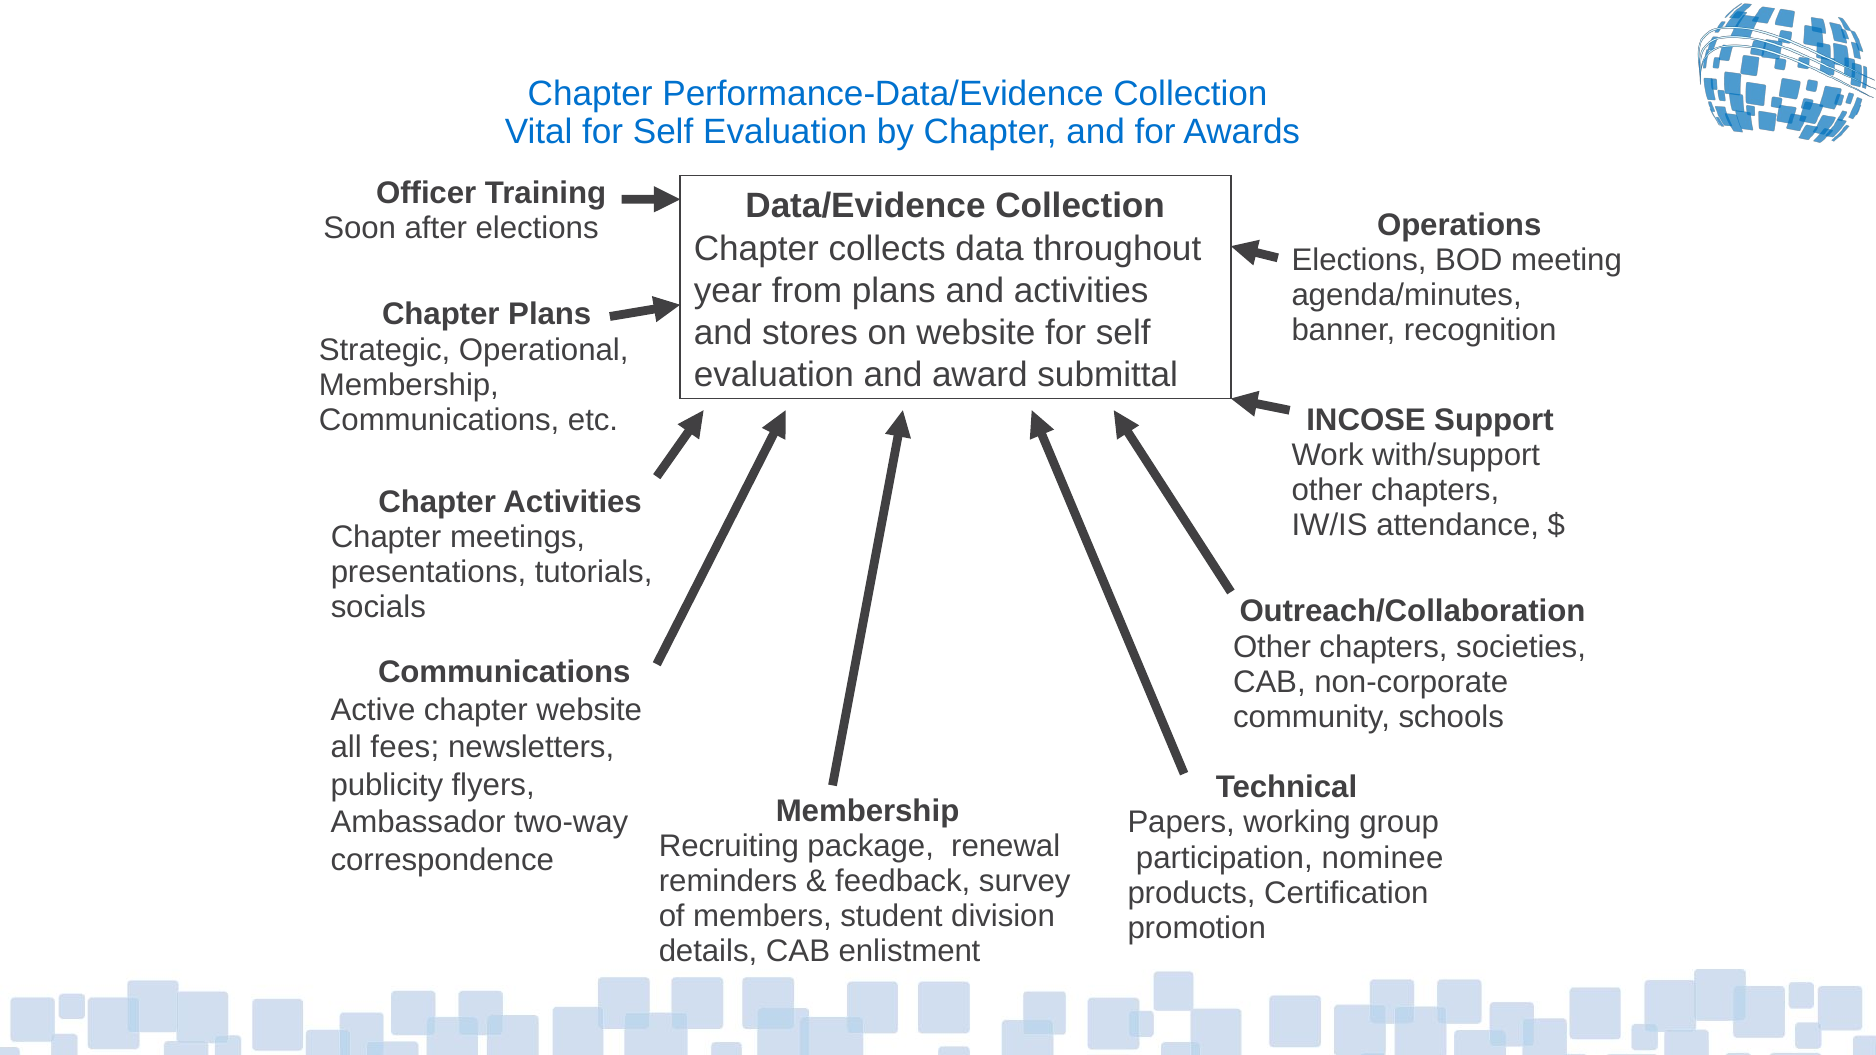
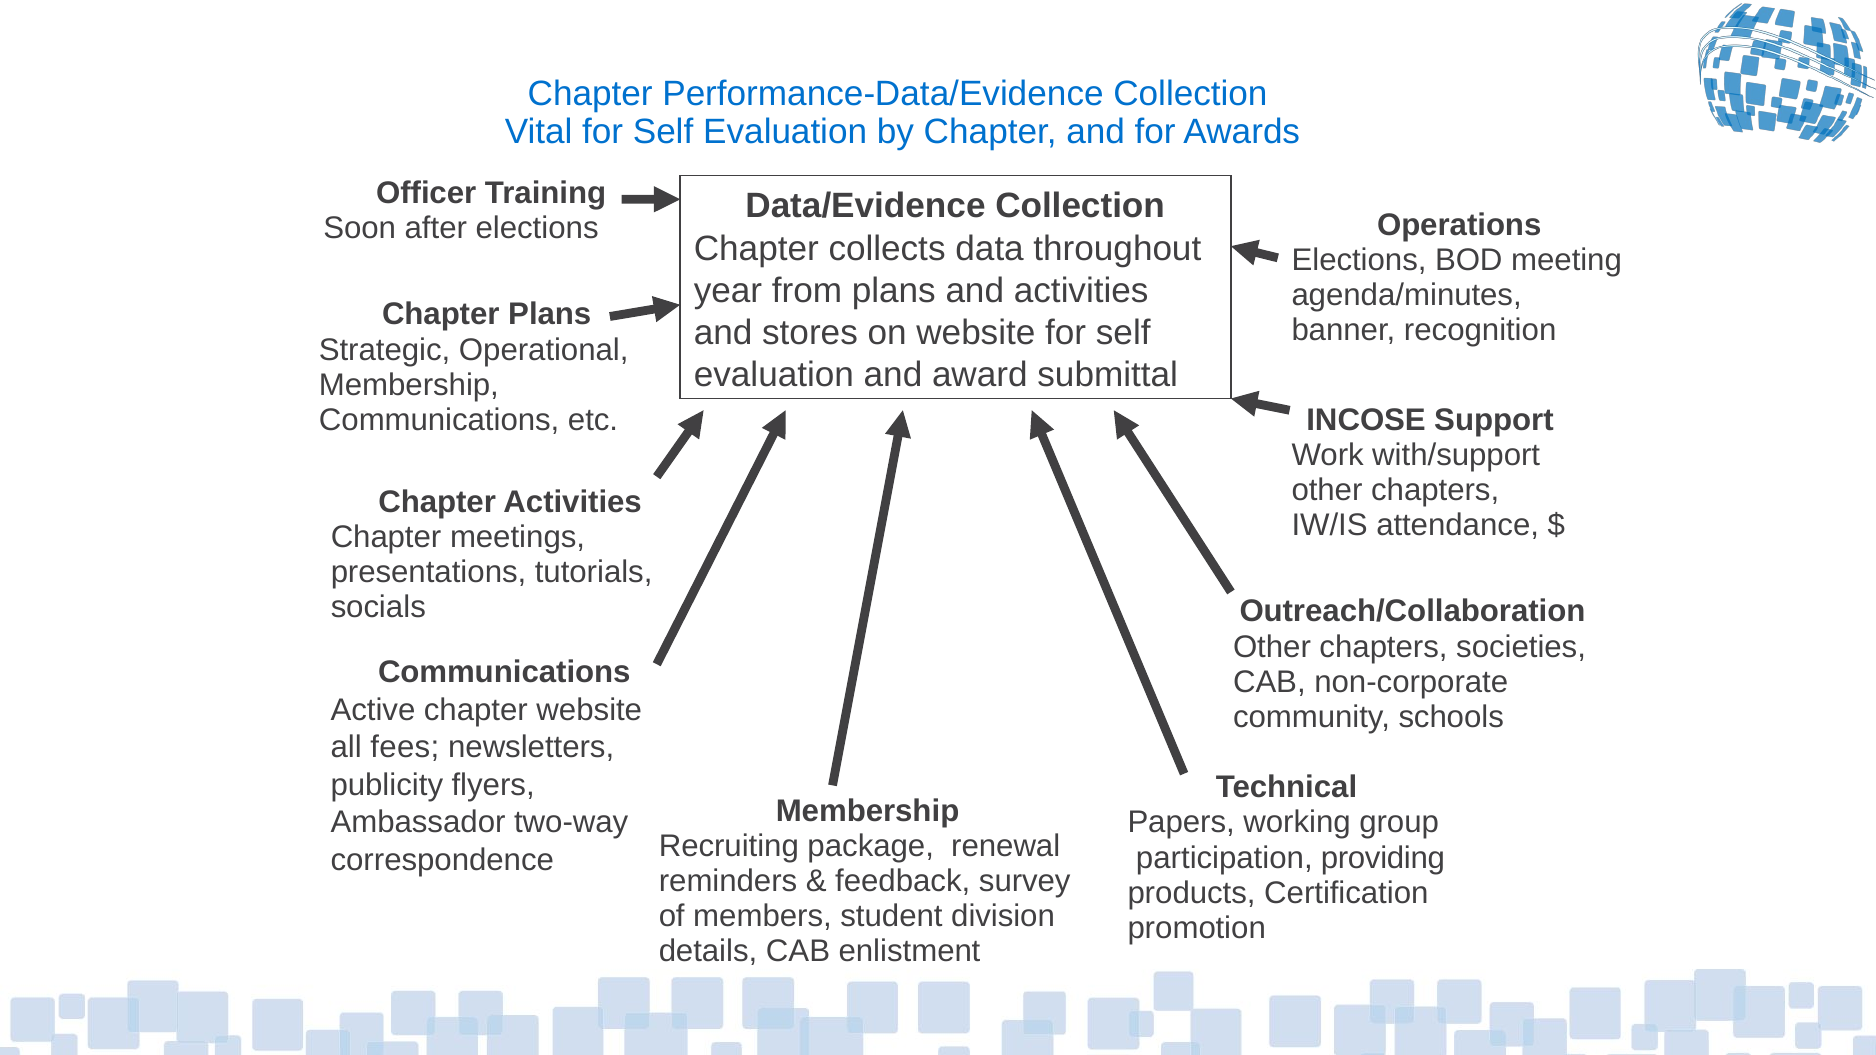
nominee: nominee -> providing (1383, 858)
